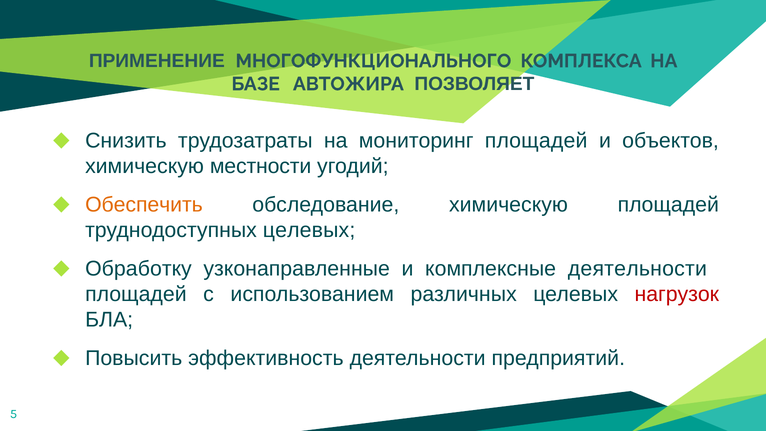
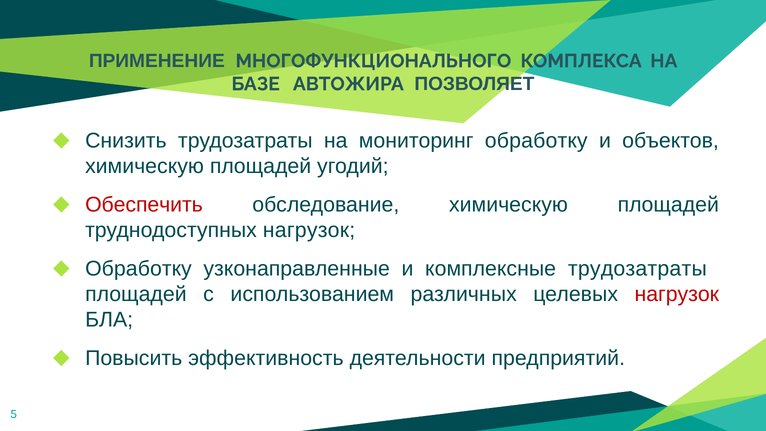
мониторинг площадей: площадей -> обработку (536, 141)
местности: местности -> площадей (261, 166)
Обеспечить colour: orange -> red (144, 205)
труднодоступных целевых: целевых -> нагрузок (309, 230)
комплексные деятельности: деятельности -> трудозатраты (637, 269)
